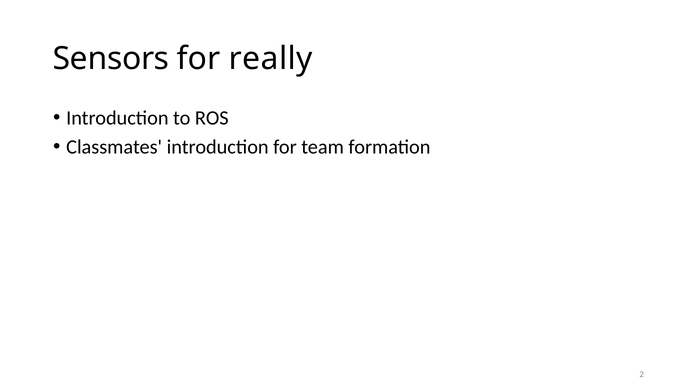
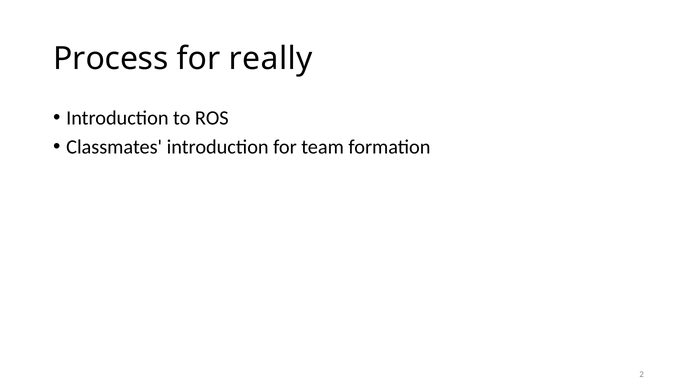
Sensors: Sensors -> Process (111, 59)
